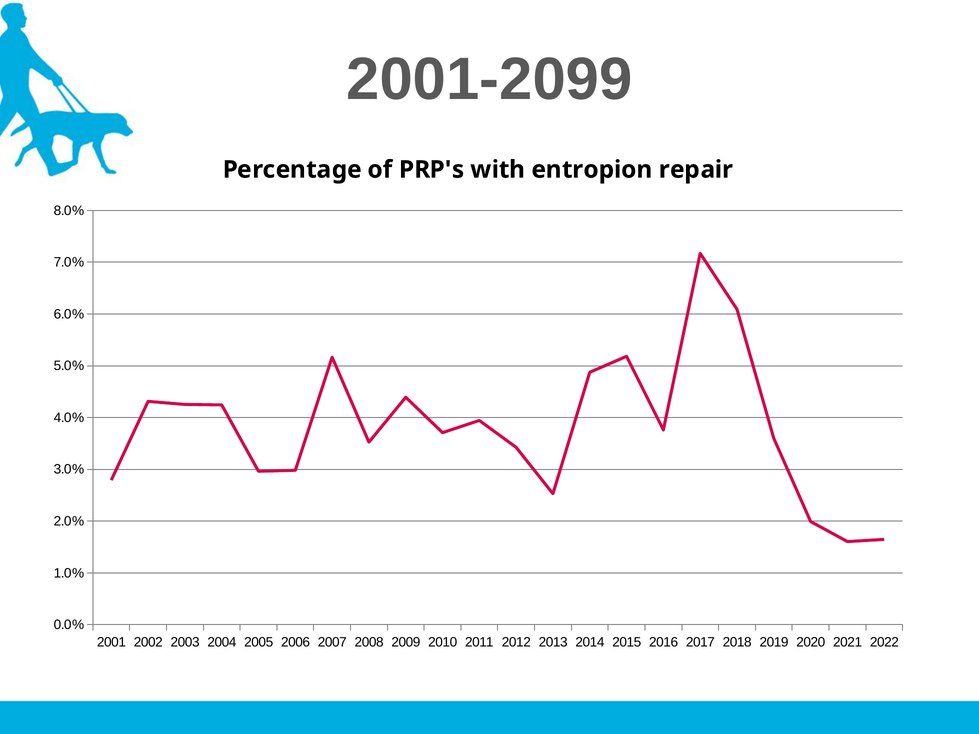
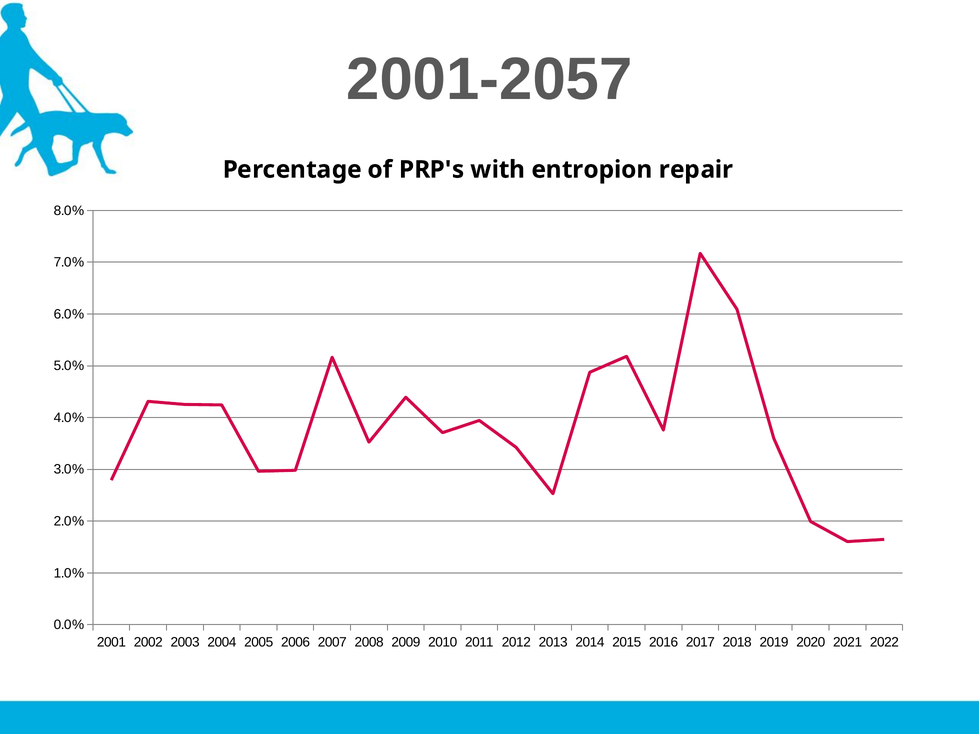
2001-2099: 2001-2099 -> 2001-2057 (489, 80)
